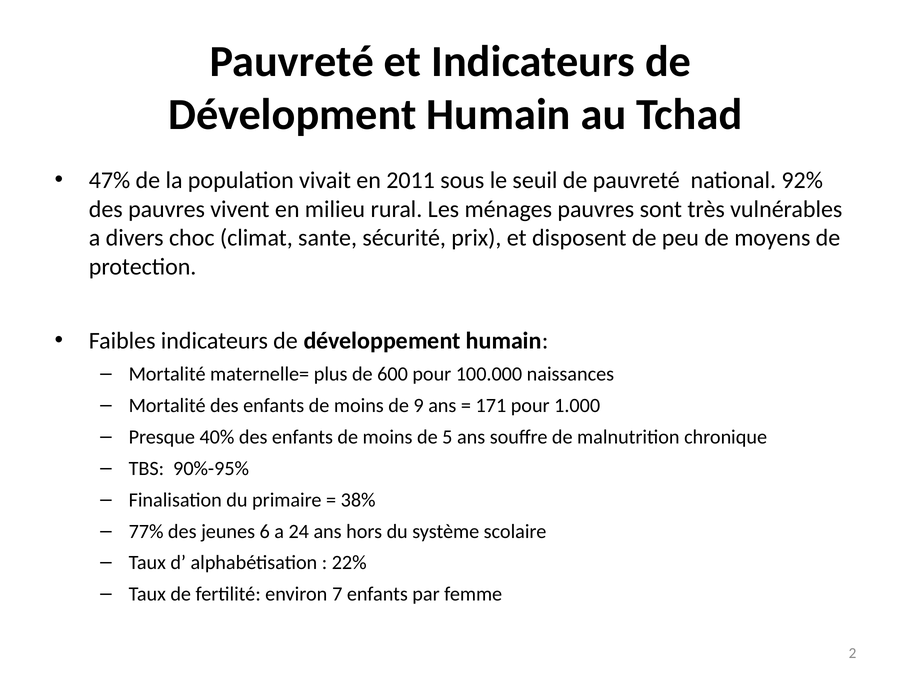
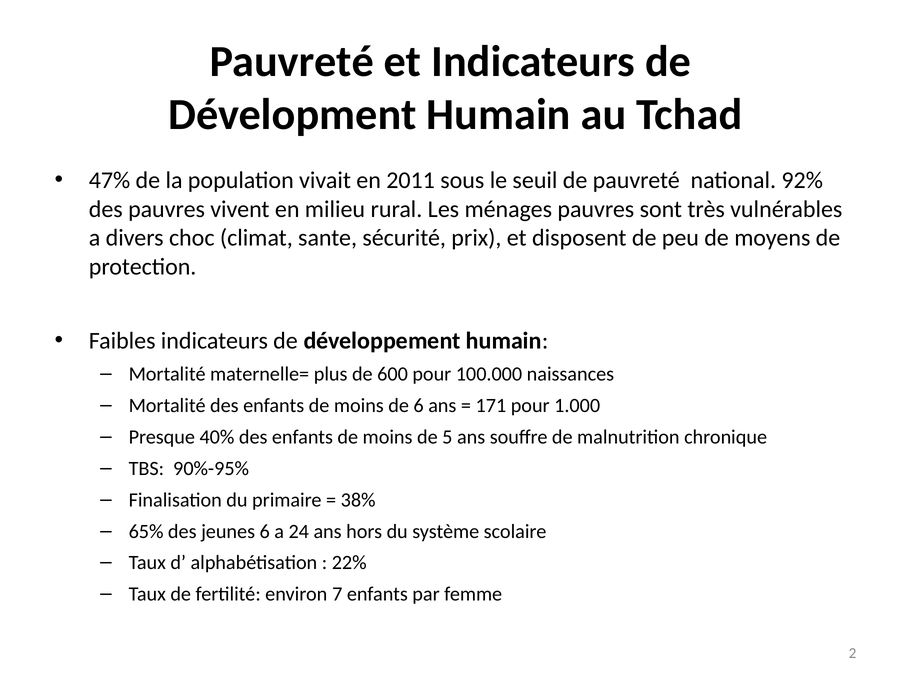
de 9: 9 -> 6 (419, 405)
77%: 77% -> 65% (146, 531)
